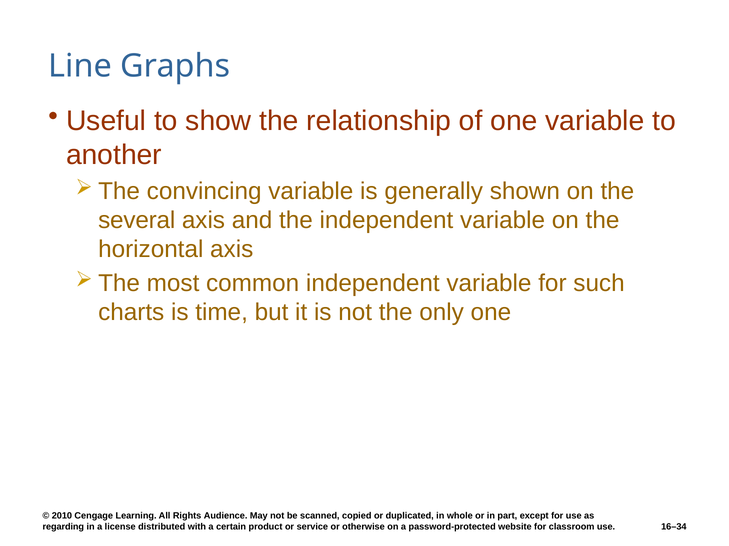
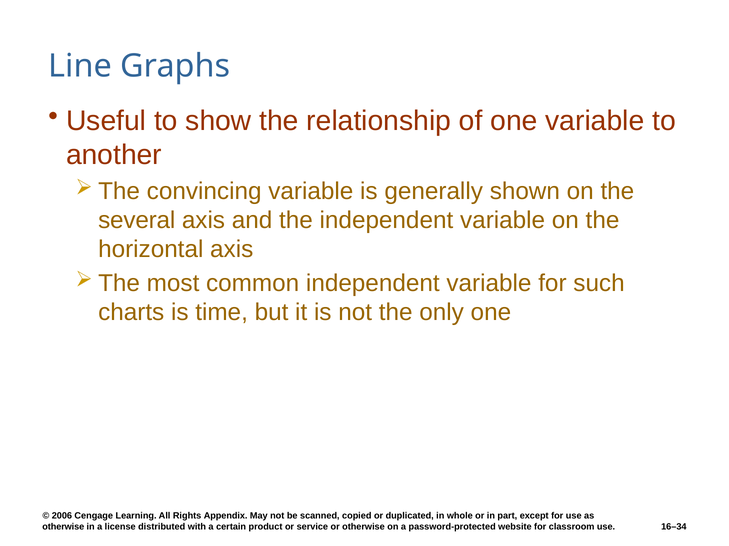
2010: 2010 -> 2006 (62, 516)
Audience: Audience -> Appendix (226, 516)
regarding: regarding -> otherwise (63, 527)
